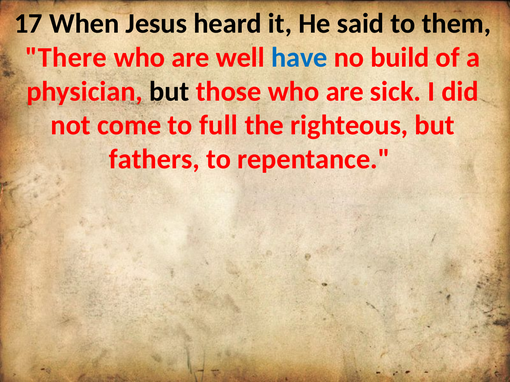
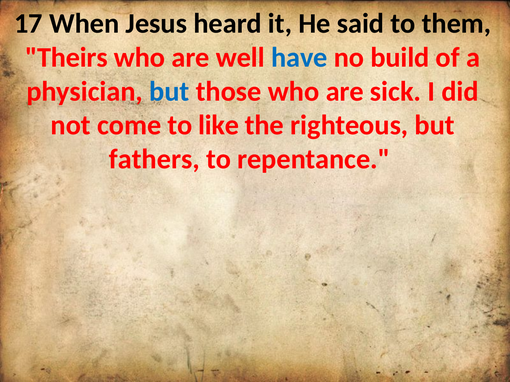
There: There -> Theirs (66, 57)
but colour: black -> blue (169, 91)
full: full -> like (219, 125)
